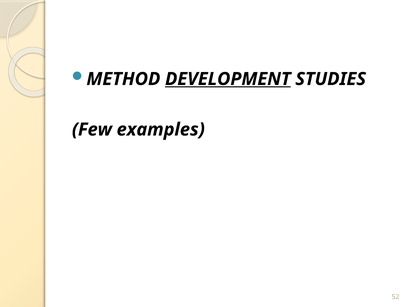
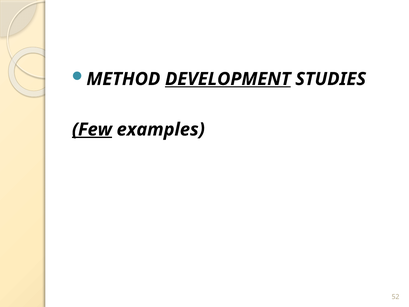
Few underline: none -> present (92, 129)
